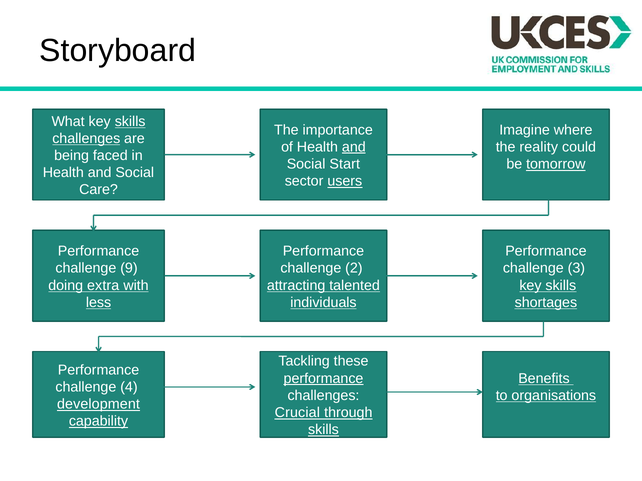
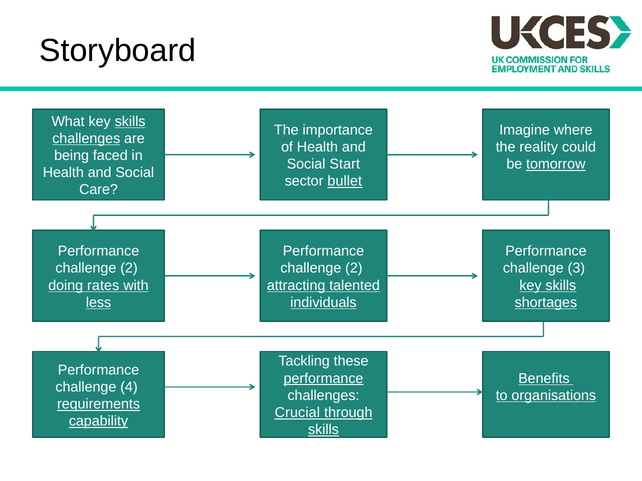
and underline: present -> none (354, 147)
users: users -> bullet (345, 181)
9: 9 -> 2 (129, 269)
extra: extra -> rates (103, 286)
development: development -> requirements (99, 404)
